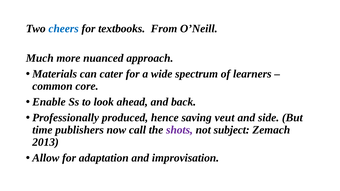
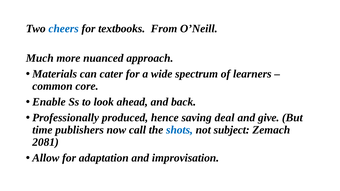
veut: veut -> deal (225, 118)
side: side -> give (269, 118)
shots colour: purple -> blue (179, 130)
2013: 2013 -> 2081 (46, 142)
